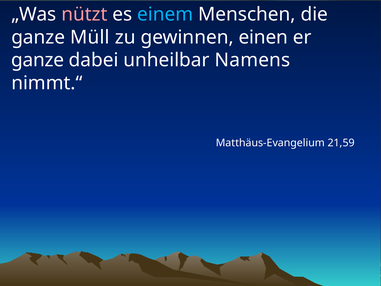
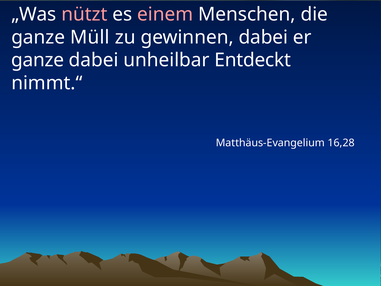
einem colour: light blue -> pink (165, 14)
gewinnen einen: einen -> dabei (263, 37)
Namens: Namens -> Entdeckt (253, 60)
21,59: 21,59 -> 16,28 (341, 143)
